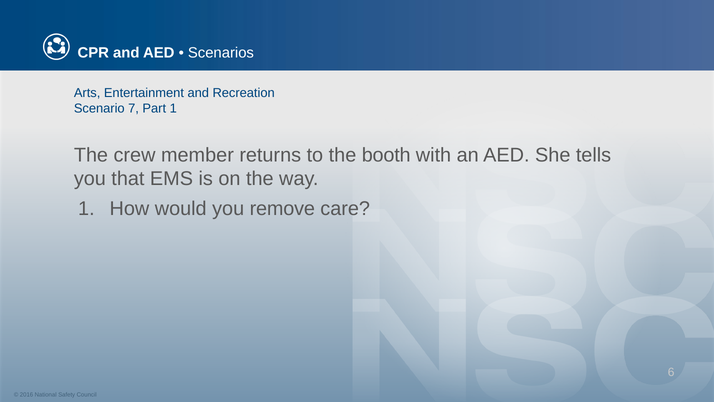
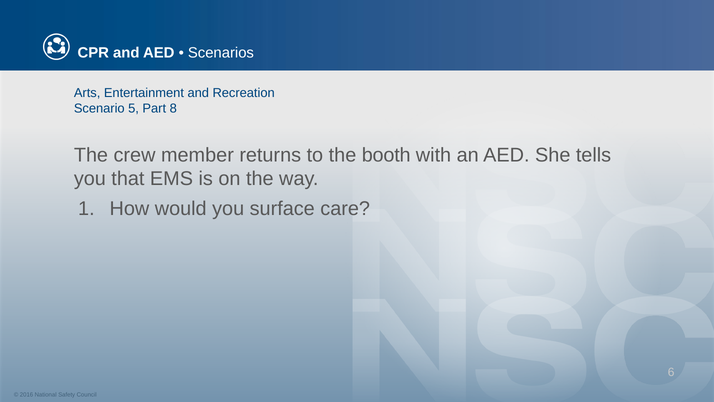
7: 7 -> 5 (134, 108)
Part 1: 1 -> 8 (173, 108)
remove: remove -> surface (282, 208)
